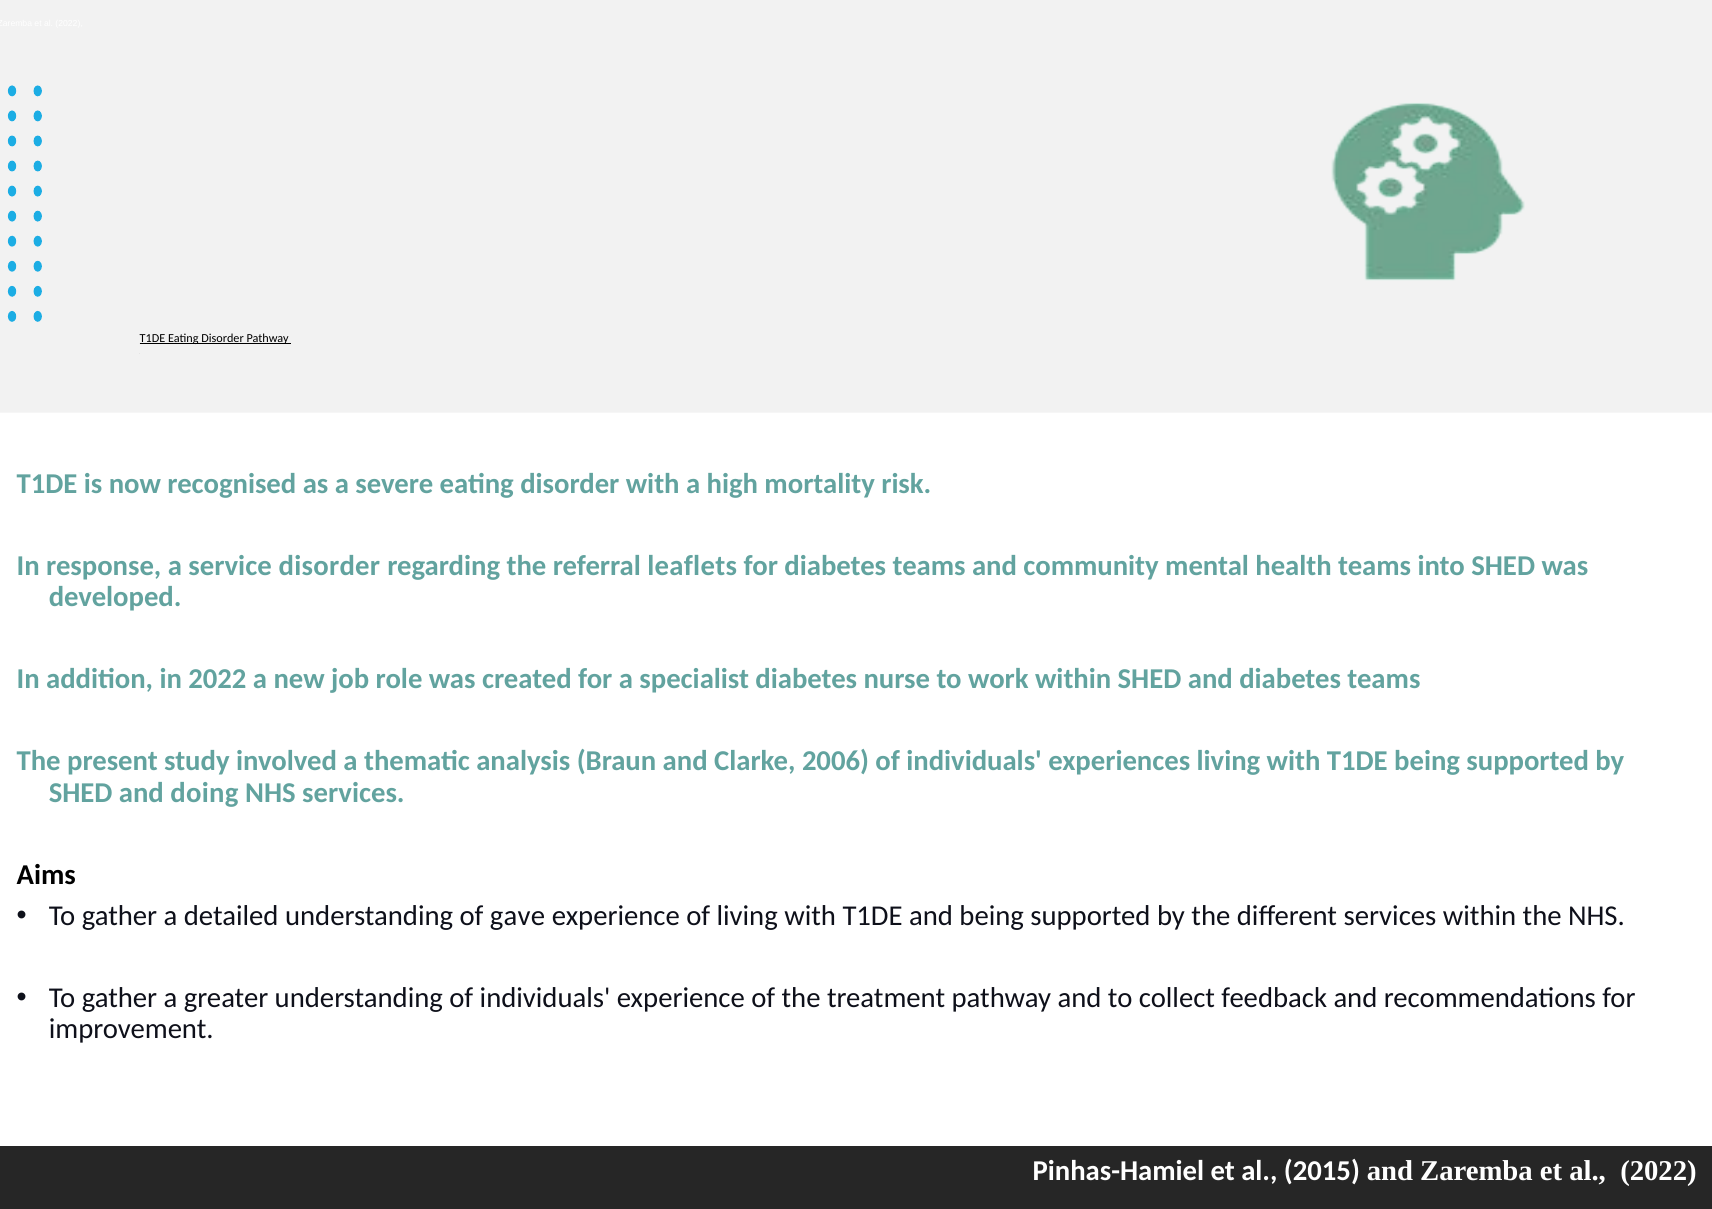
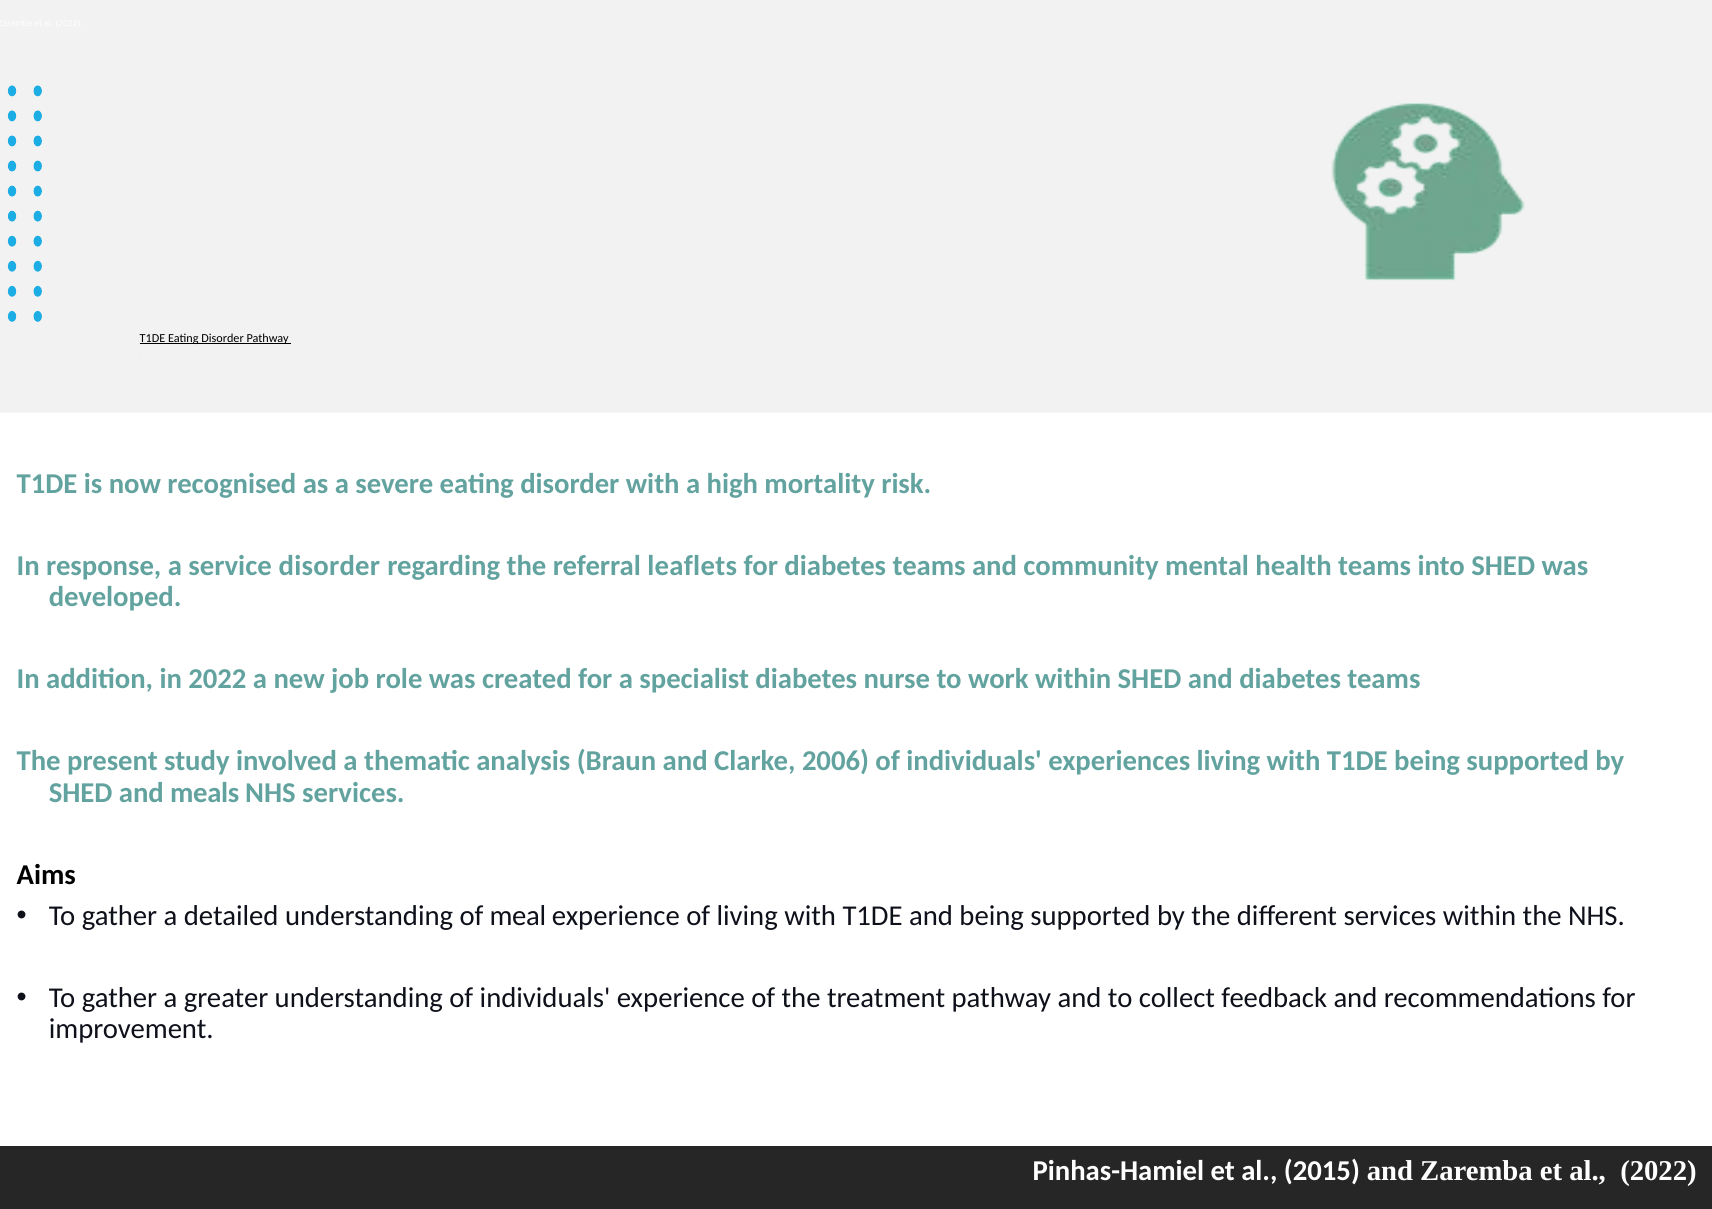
doing: doing -> meals (205, 793)
gave: gave -> meal (518, 916)
